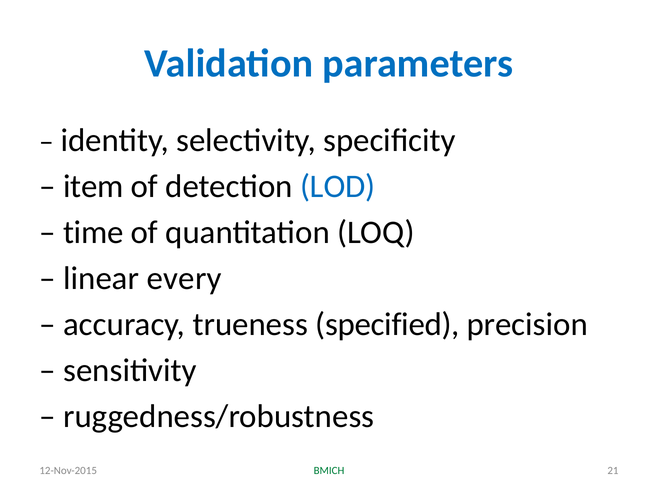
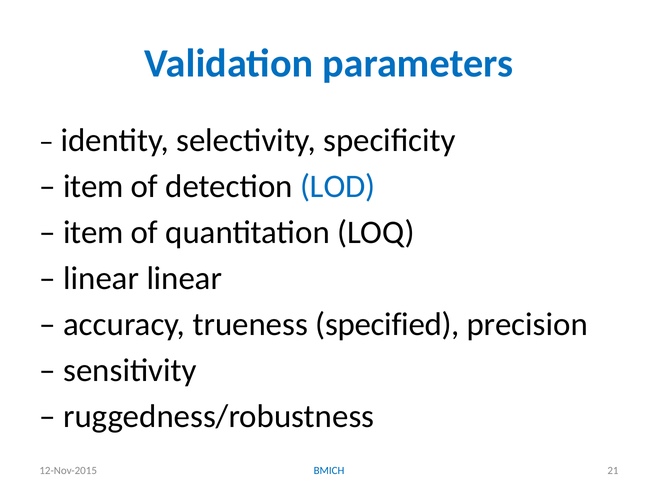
time: time -> item (93, 233)
linear every: every -> linear (184, 279)
BMICH colour: green -> blue (329, 471)
